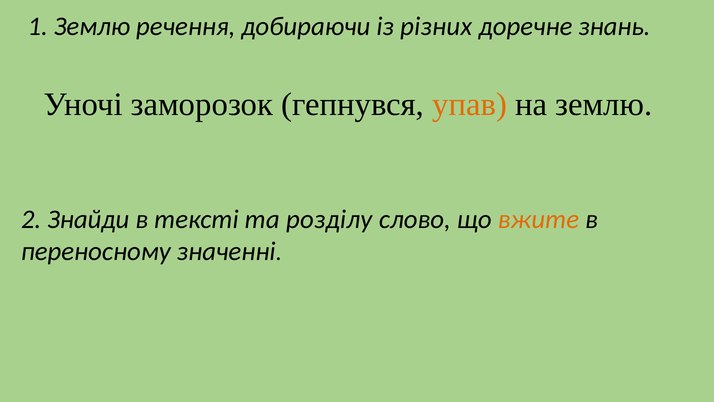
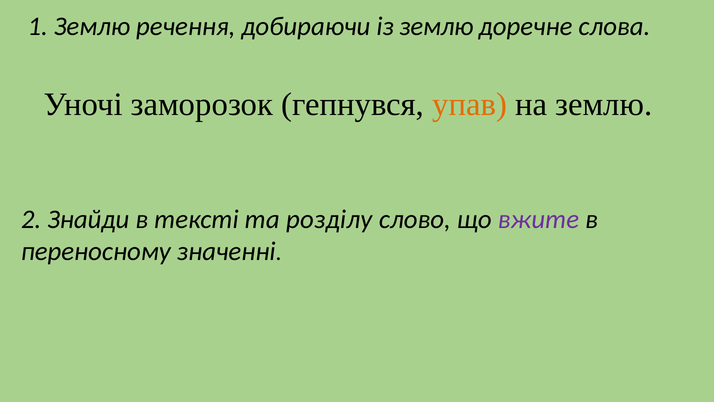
із різних: різних -> землю (436, 26)
знань: знань -> слова (614, 26)
вжите colour: orange -> purple (538, 219)
